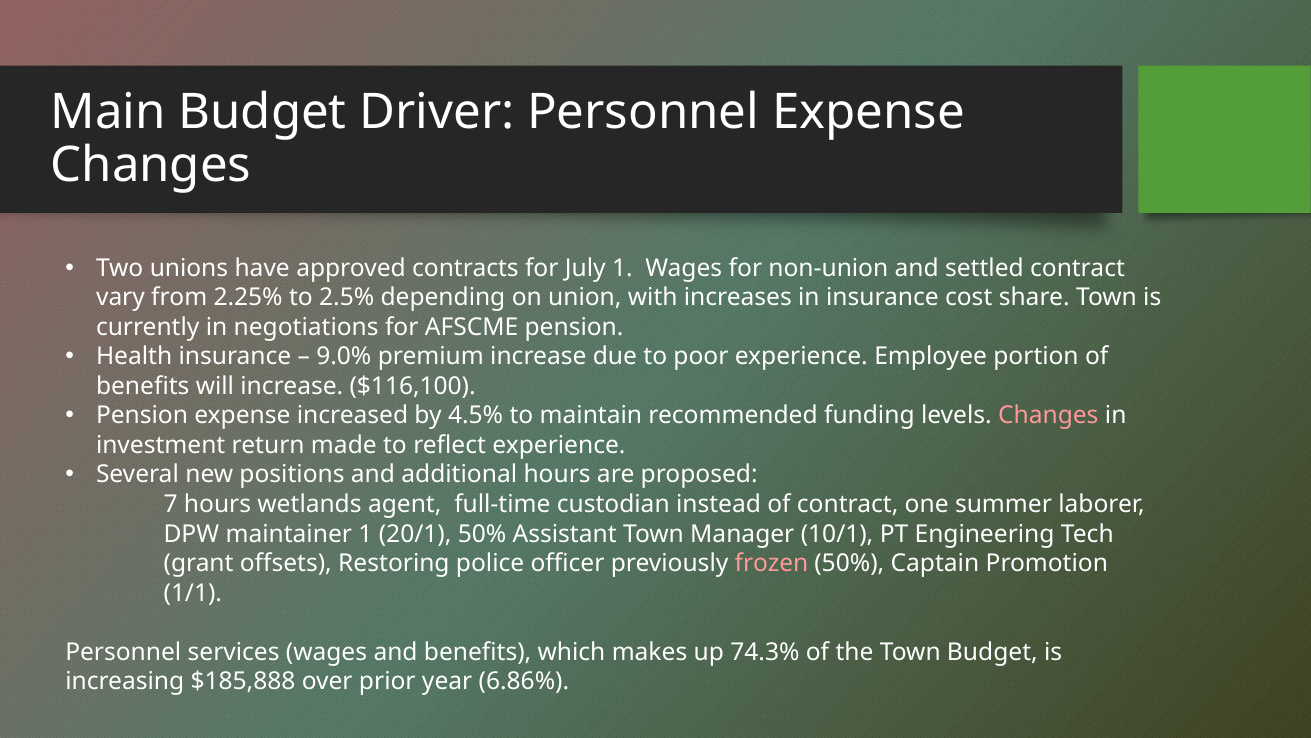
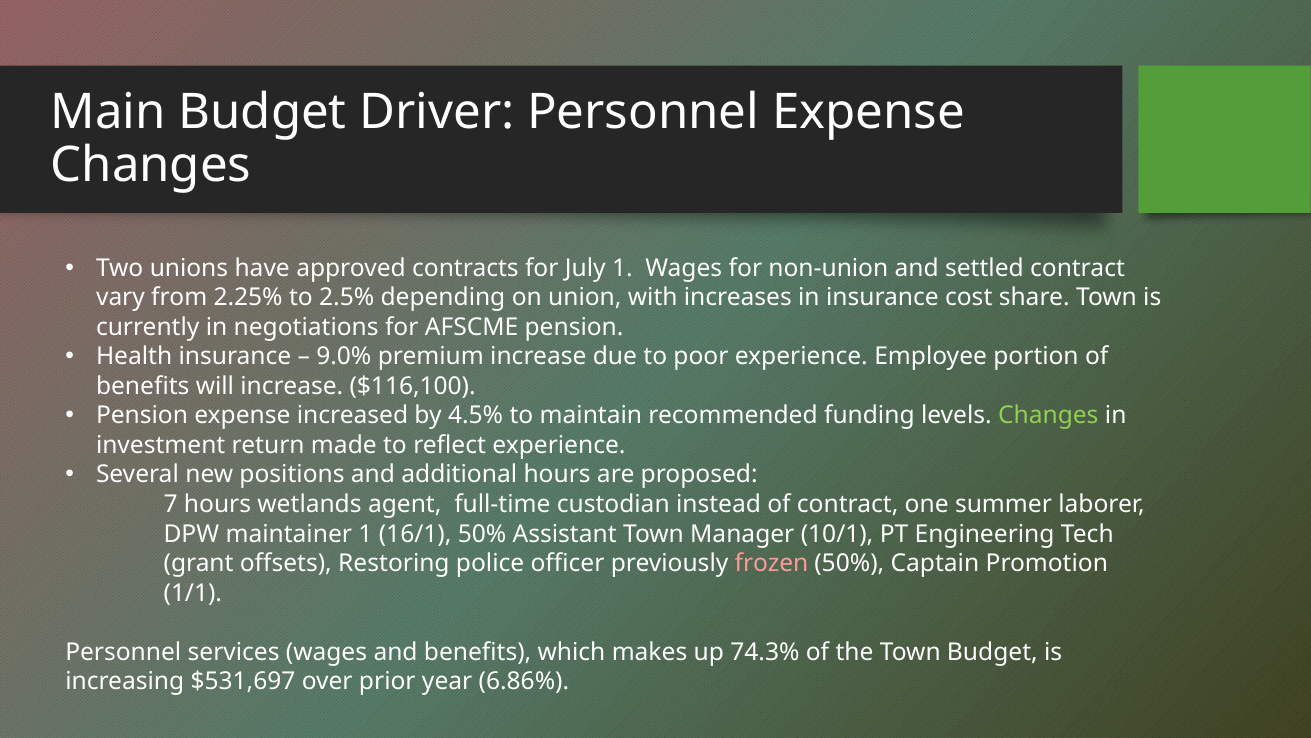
Changes colour: pink -> light green (1048, 415)
20/1: 20/1 -> 16/1 (415, 533)
$185,888: $185,888 -> $531,697 (243, 681)
